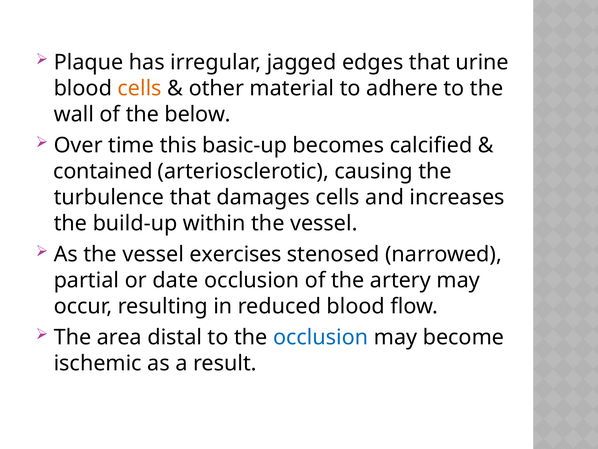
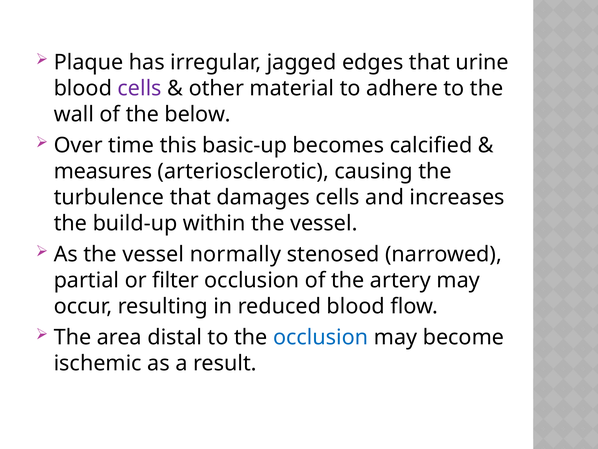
cells colour: orange -> purple (140, 88)
contained: contained -> measures (103, 171)
exercises: exercises -> normally (235, 254)
date: date -> filter (176, 280)
